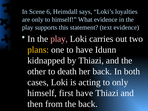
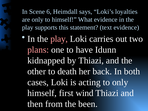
plans colour: yellow -> pink (38, 50)
first have: have -> wind (85, 93)
the back: back -> been (88, 104)
